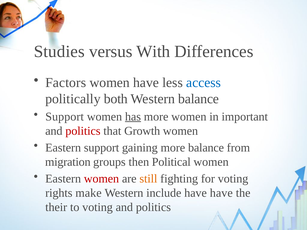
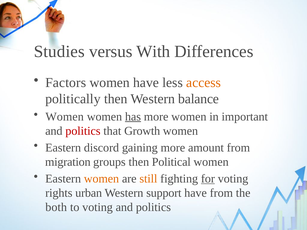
access colour: blue -> orange (204, 83)
politically both: both -> then (116, 99)
Support: Support -> Women (65, 117)
Eastern support: support -> discord (101, 148)
more balance: balance -> amount (206, 148)
women colour: red -> orange (101, 179)
for underline: none -> present (208, 179)
make: make -> urban (89, 193)
include: include -> support (164, 193)
have have: have -> from (221, 193)
their: their -> both (56, 207)
